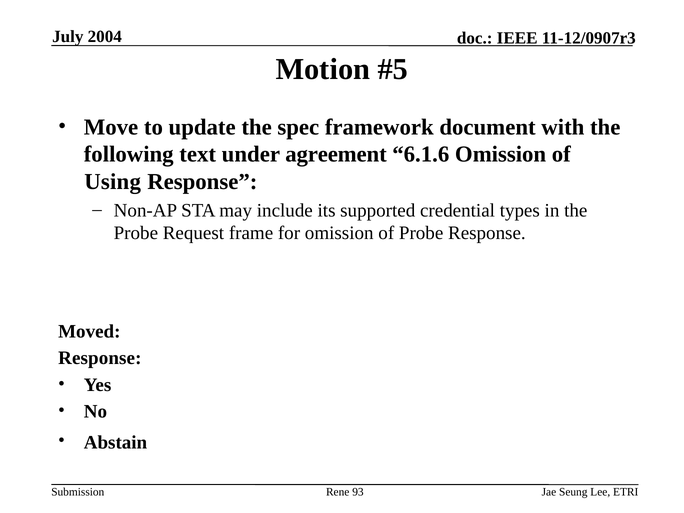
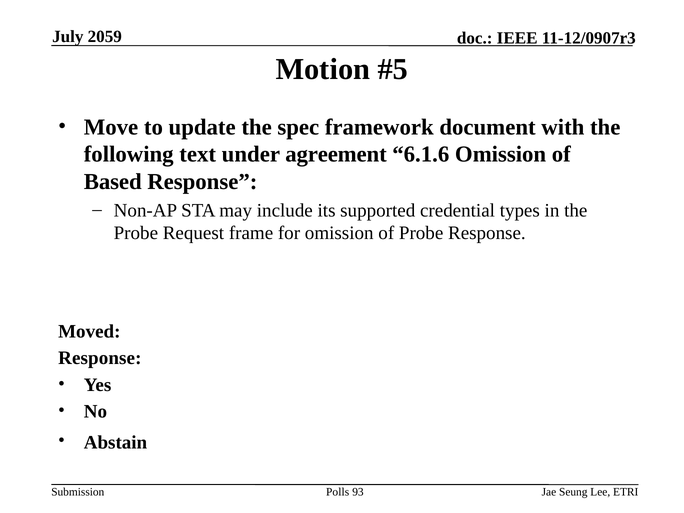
2004: 2004 -> 2059 (105, 37)
Using: Using -> Based (113, 182)
Rene: Rene -> Polls (338, 492)
